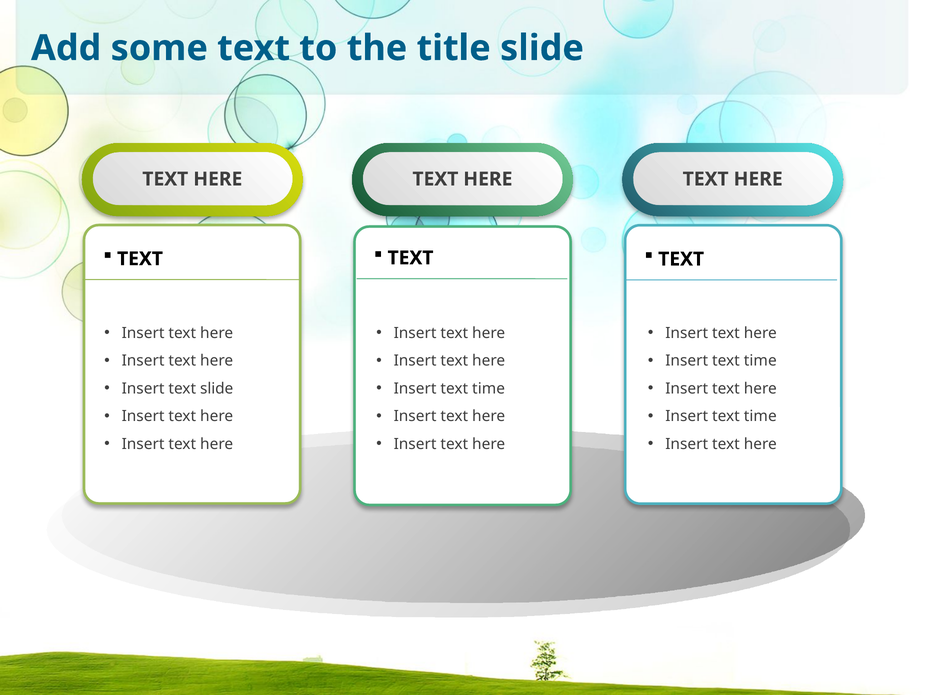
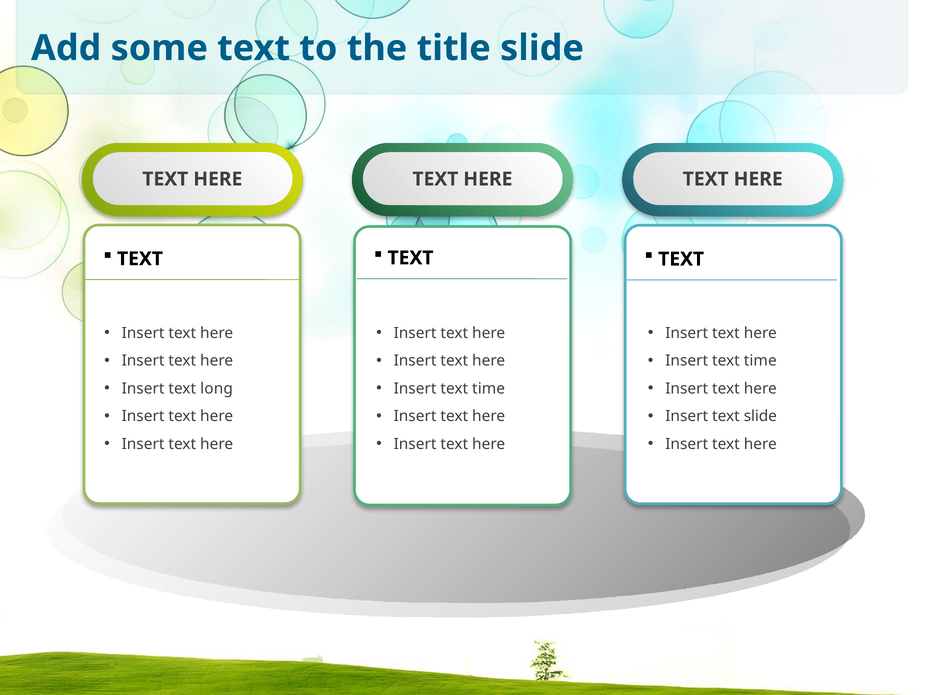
text slide: slide -> long (217, 389)
time: time -> slide (760, 417)
